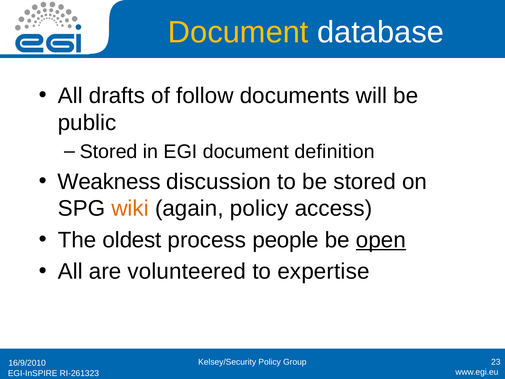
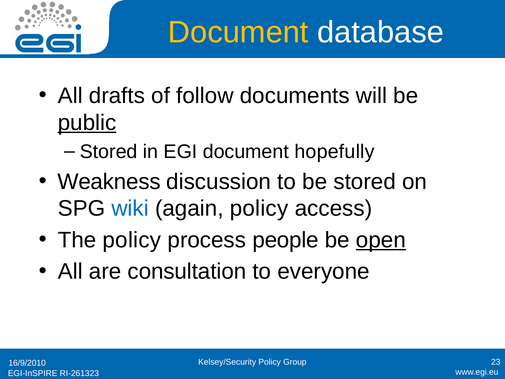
public underline: none -> present (87, 123)
definition: definition -> hopefully (335, 152)
wiki colour: orange -> blue (130, 208)
The oldest: oldest -> policy (132, 240)
volunteered: volunteered -> consultation (187, 271)
expertise: expertise -> everyone (324, 271)
